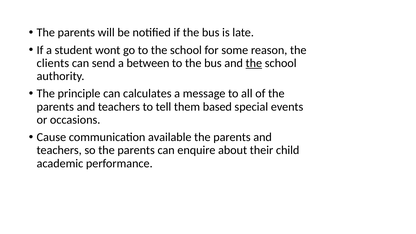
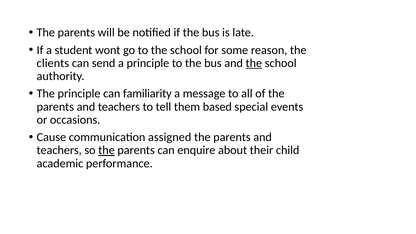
a between: between -> principle (148, 63)
calculates: calculates -> familiarity (147, 94)
available: available -> assigned (170, 137)
the underline: none -> present (106, 150)
